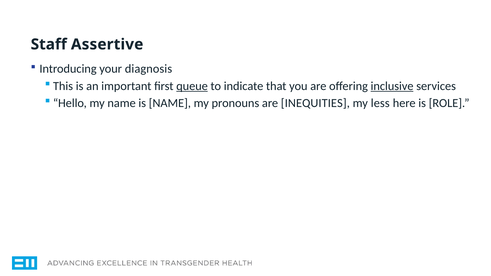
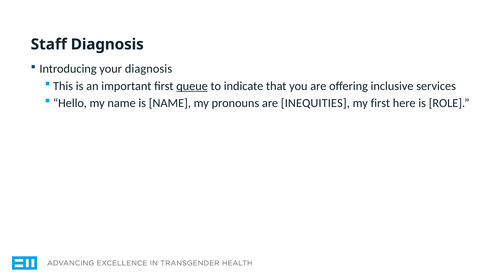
Staff Assertive: Assertive -> Diagnosis (107, 44)
inclusive underline: present -> none (392, 86)
my less: less -> first (380, 103)
